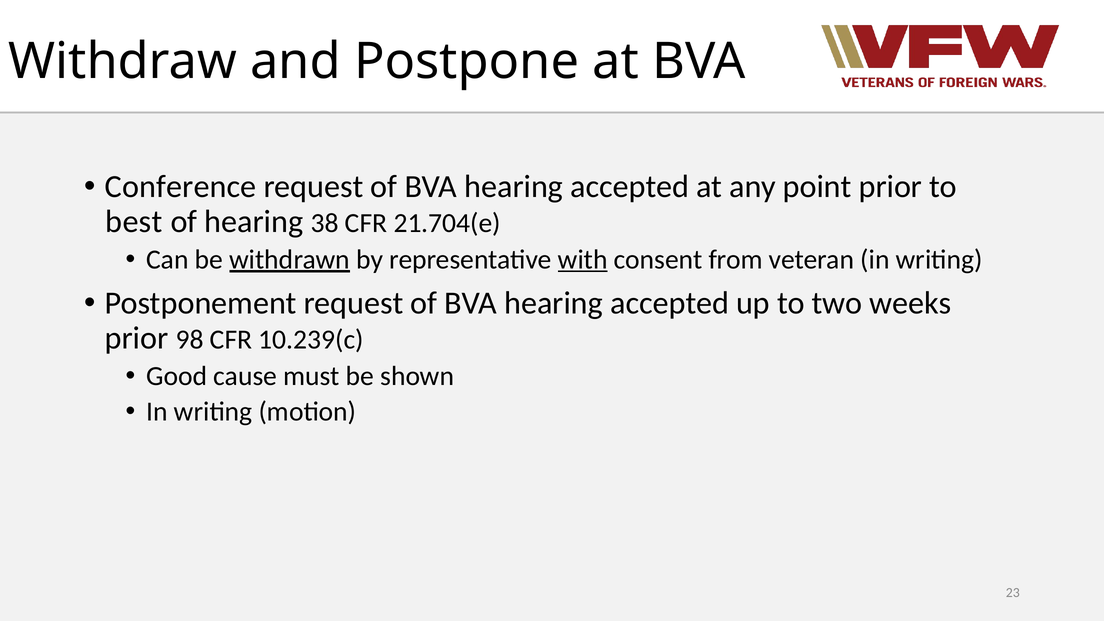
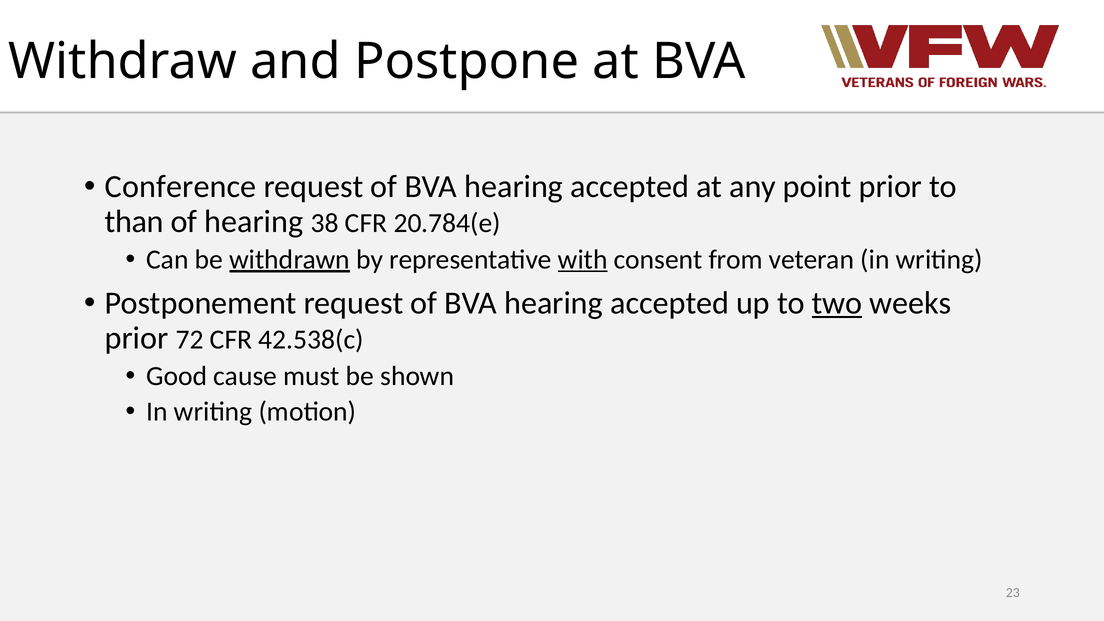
best: best -> than (134, 221)
21.704(e: 21.704(e -> 20.784(e (447, 223)
two underline: none -> present (837, 303)
98: 98 -> 72 (190, 340)
10.239(c: 10.239(c -> 42.538(c (311, 340)
